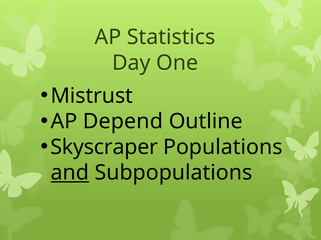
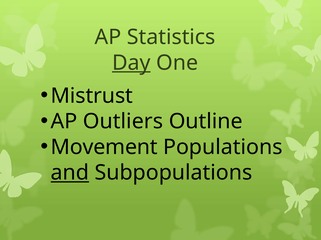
Day underline: none -> present (131, 63)
Depend: Depend -> Outliers (123, 122)
Skyscraper: Skyscraper -> Movement (104, 148)
